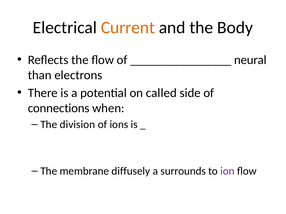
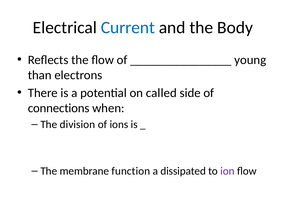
Current colour: orange -> blue (128, 28)
neural: neural -> young (250, 60)
diffusely: diffusely -> function (131, 171)
surrounds: surrounds -> dissipated (183, 171)
